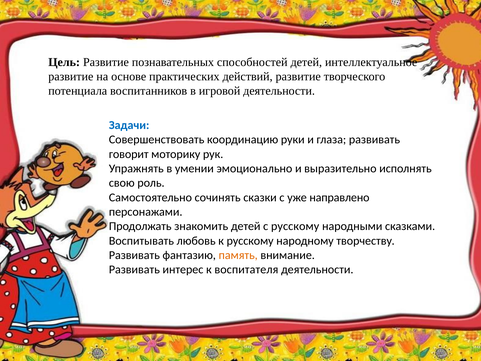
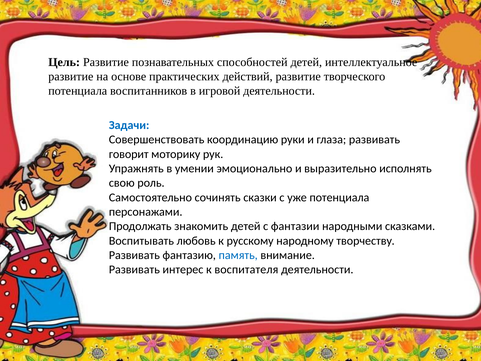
уже направлено: направлено -> потенциала (339, 197)
с русскому: русскому -> фантазии (295, 226)
память colour: orange -> blue (238, 255)
